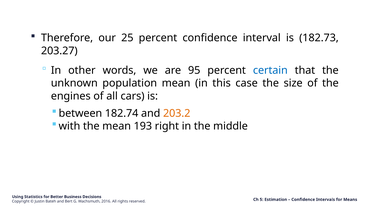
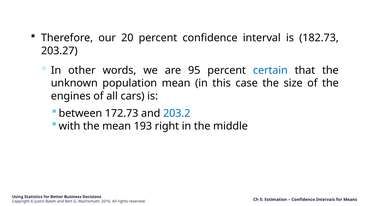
25: 25 -> 20 (127, 38)
182.74: 182.74 -> 172.73 (122, 114)
203.2 colour: orange -> blue (177, 114)
